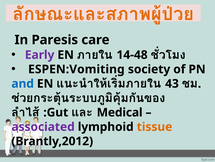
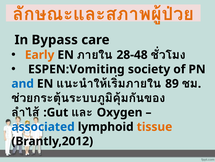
Paresis: Paresis -> Bypass (55, 40)
Early colour: purple -> orange (40, 55)
14-48: 14-48 -> 28-48 (132, 55)
43: 43 -> 89 (172, 83)
Medical: Medical -> Oxygen (120, 112)
associated colour: purple -> blue (43, 126)
